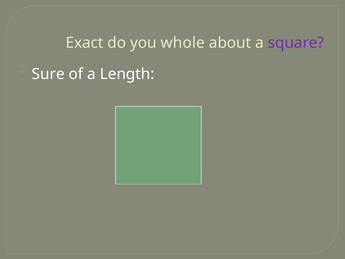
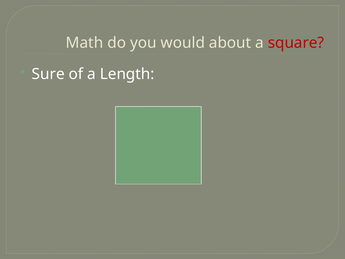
Exact: Exact -> Math (84, 43)
whole: whole -> would (183, 43)
square colour: purple -> red (296, 43)
